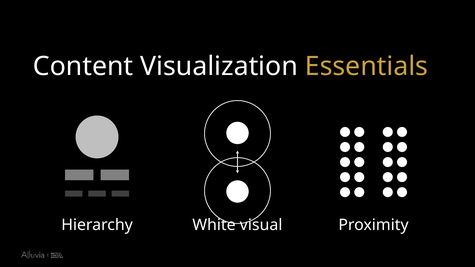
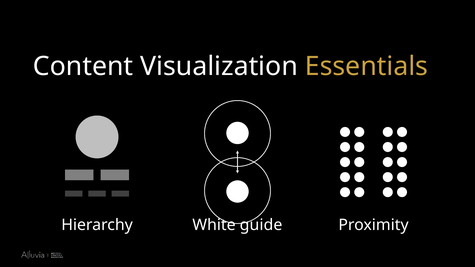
visual: visual -> guide (261, 225)
